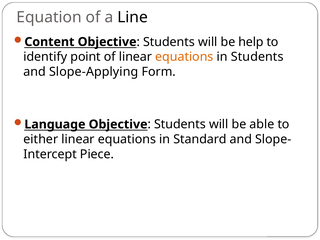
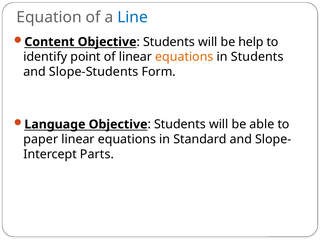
Line colour: black -> blue (133, 17)
Slope-Applying: Slope-Applying -> Slope-Students (94, 72)
either: either -> paper (41, 139)
Piece: Piece -> Parts (97, 154)
